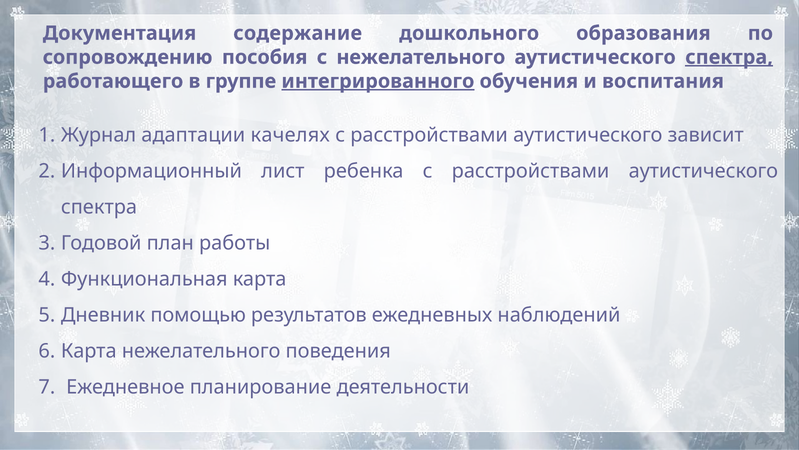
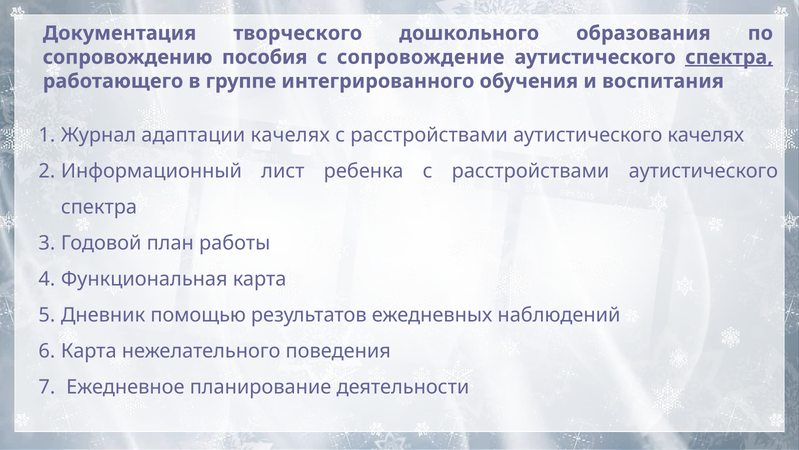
содержание: содержание -> творческого (298, 33)
с нежелательного: нежелательного -> сопровождение (421, 57)
интегрированного underline: present -> none (378, 81)
аутистического зависит: зависит -> качелях (706, 135)
